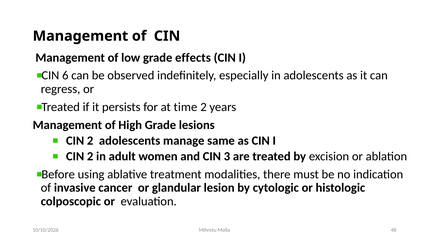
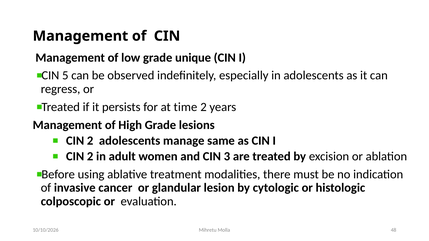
effects: effects -> unique (193, 58)
6: 6 -> 5 (65, 76)
